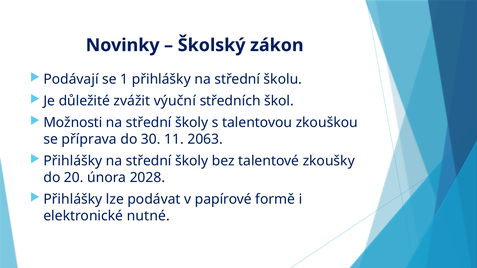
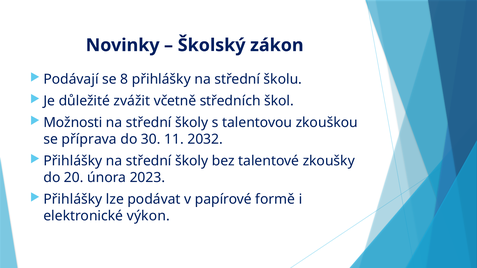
1: 1 -> 8 (124, 79)
výuční: výuční -> včetně (175, 101)
2063: 2063 -> 2032 (205, 140)
2028: 2028 -> 2023 (147, 178)
nutné: nutné -> výkon (148, 216)
